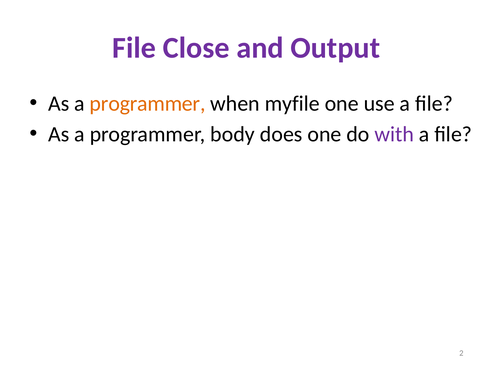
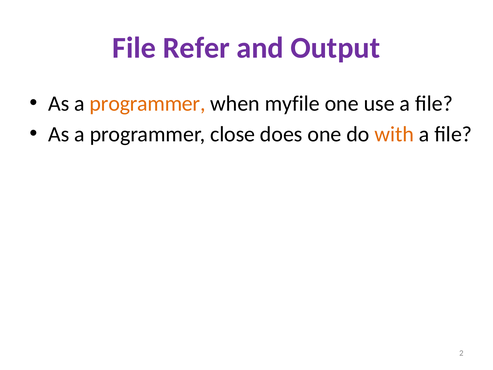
Close: Close -> Refer (196, 48)
body: body -> close (233, 134)
with colour: purple -> orange (394, 134)
